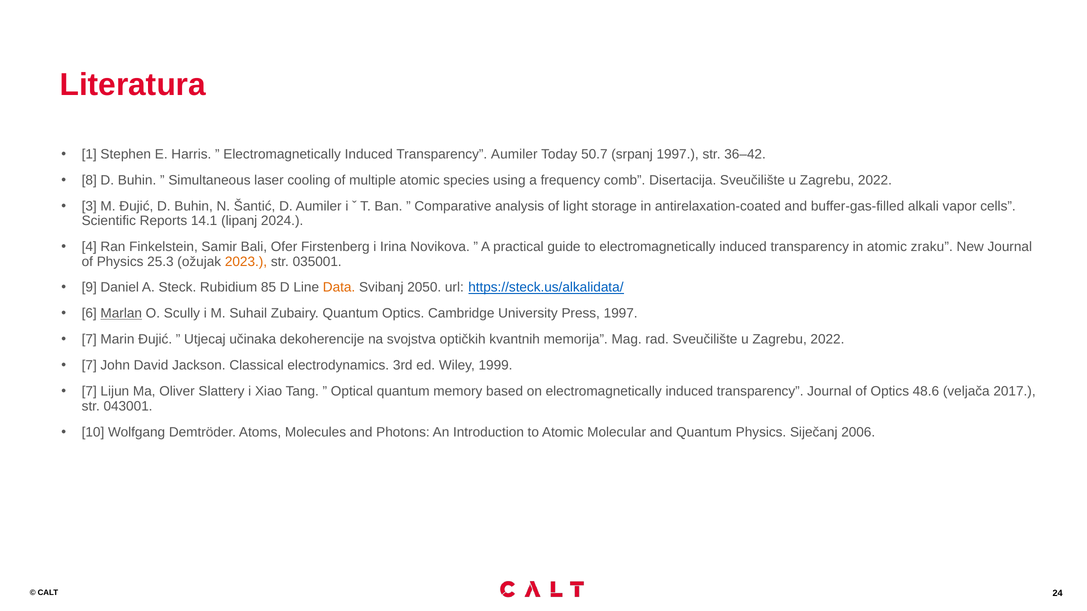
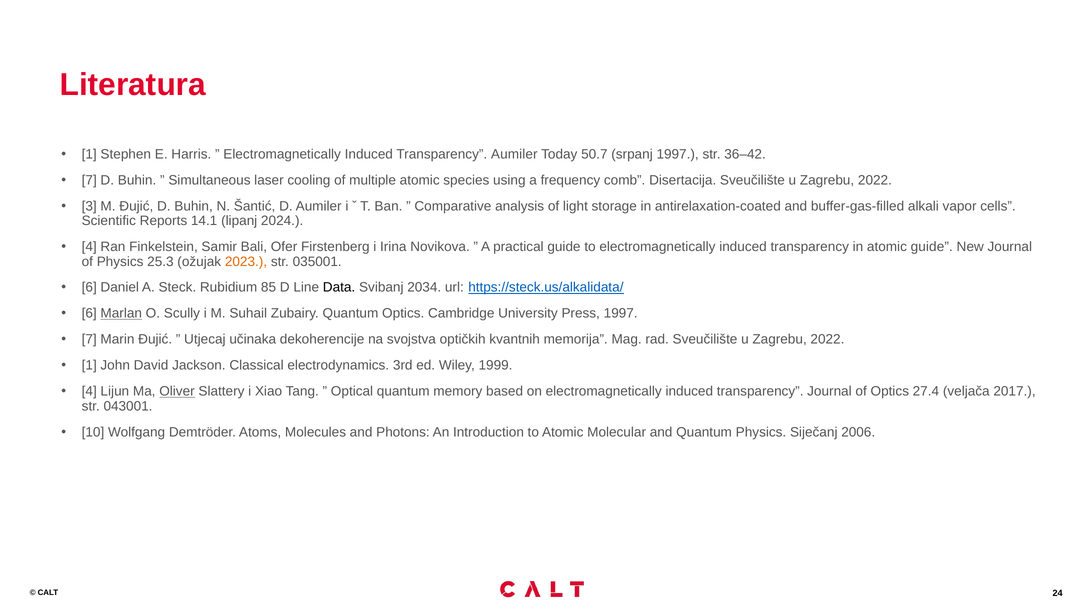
8: 8 -> 7 (89, 180)
atomic zraku: zraku -> guide (932, 247)
9: 9 -> 6 (89, 288)
Data colour: orange -> black (339, 288)
2050: 2050 -> 2034 (424, 288)
7: 7 -> 1 (89, 366)
7: 7 -> 4 (89, 392)
Oliver underline: none -> present (177, 392)
48.6: 48.6 -> 27.4 (926, 392)
